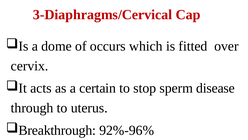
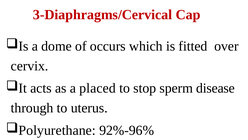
certain: certain -> placed (98, 88)
Breakthrough: Breakthrough -> Polyurethane (57, 130)
